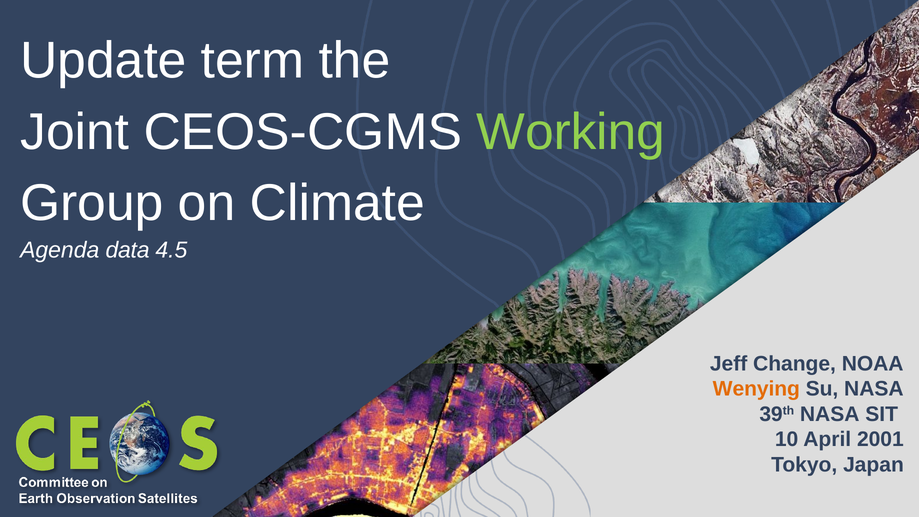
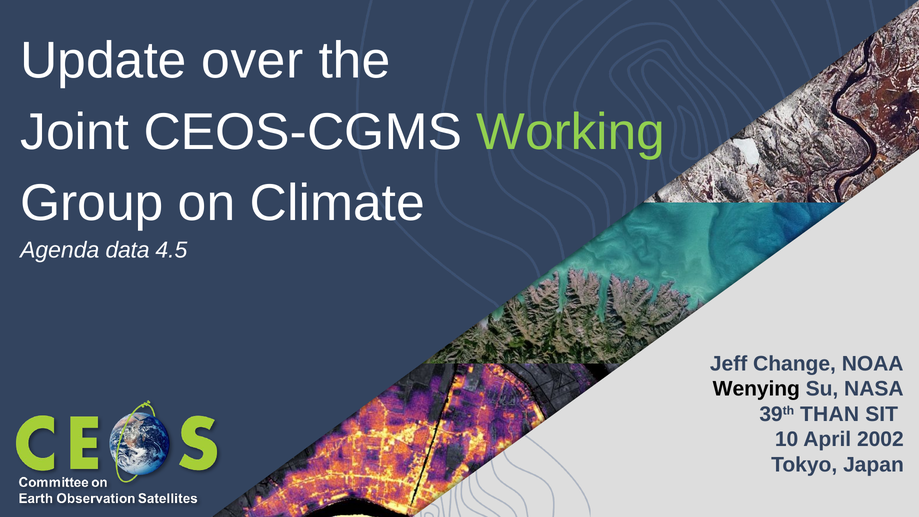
term: term -> over (252, 61)
Wenying colour: orange -> black (756, 389)
39th NASA: NASA -> THAN (830, 414)
2001: 2001 -> 2002 (880, 439)
